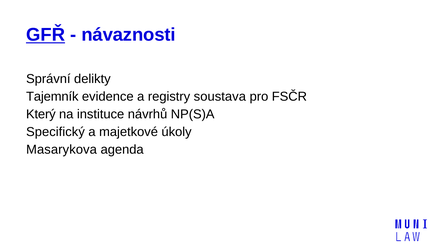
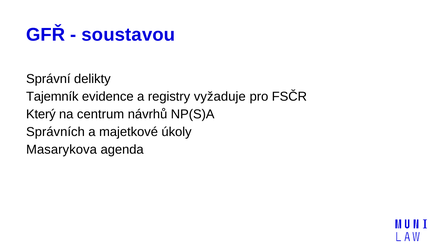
GFŘ underline: present -> none (46, 35)
návaznosti: návaznosti -> soustavou (128, 35)
soustava: soustava -> vyžaduje (220, 97)
instituce: instituce -> centrum (101, 114)
Specifický: Specifický -> Správních (55, 132)
